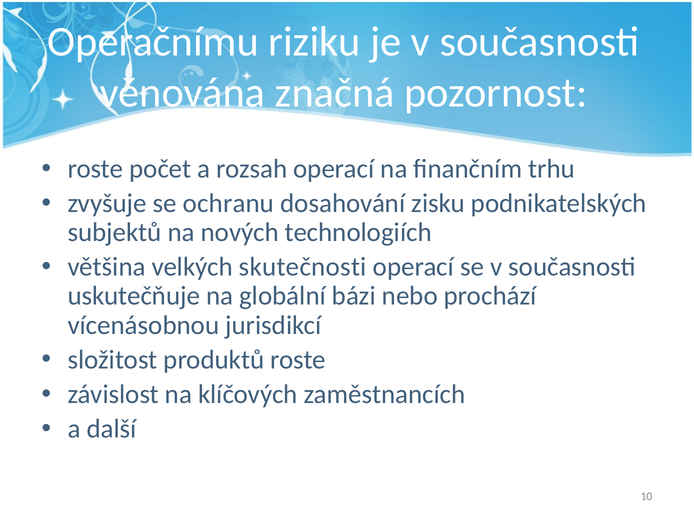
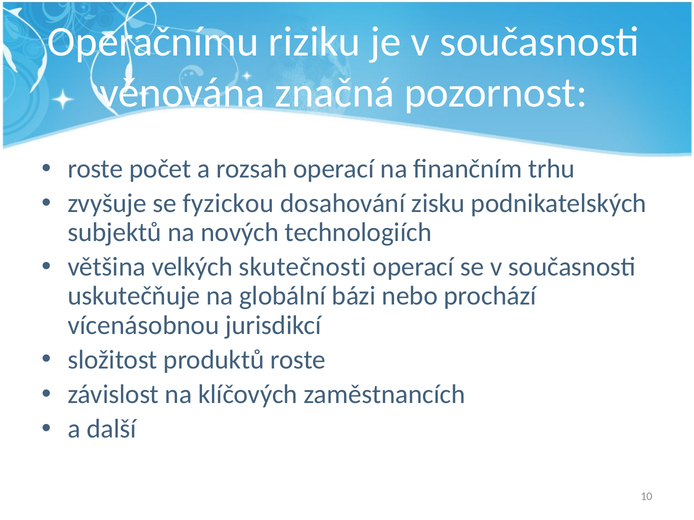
ochranu: ochranu -> fyzickou (228, 203)
